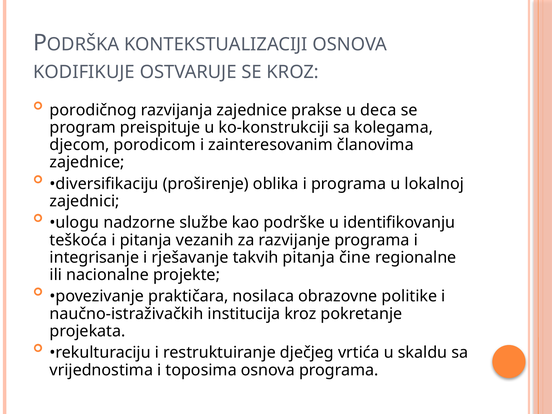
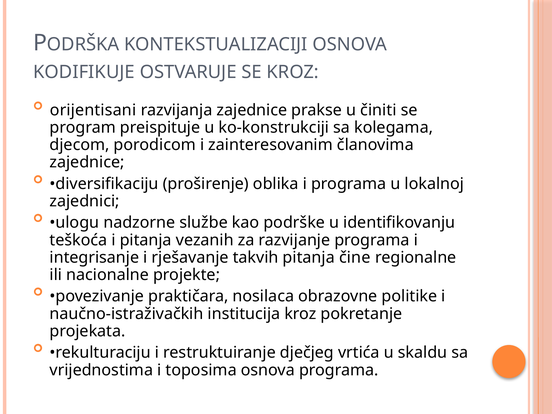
porodičnog: porodičnog -> orijentisani (93, 110)
deca: deca -> činiti (378, 110)
